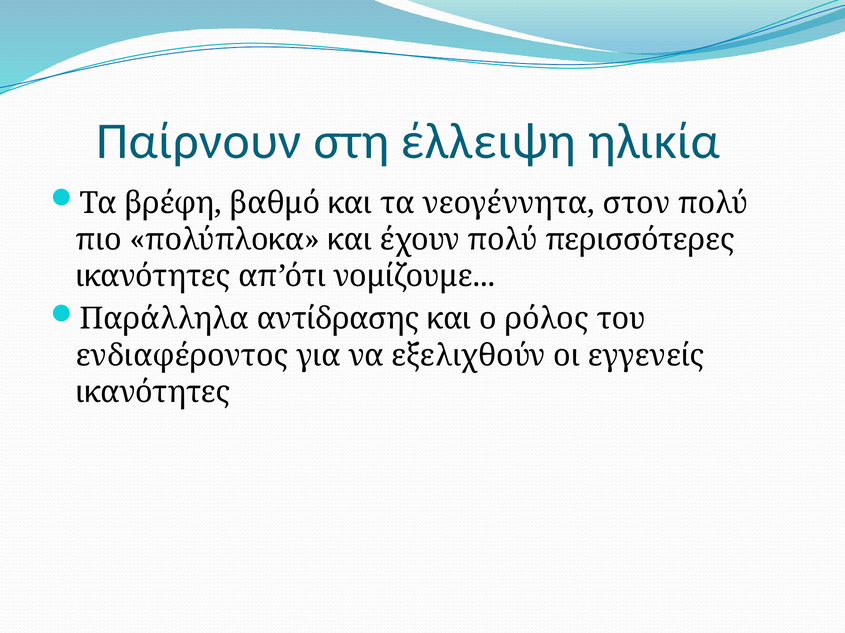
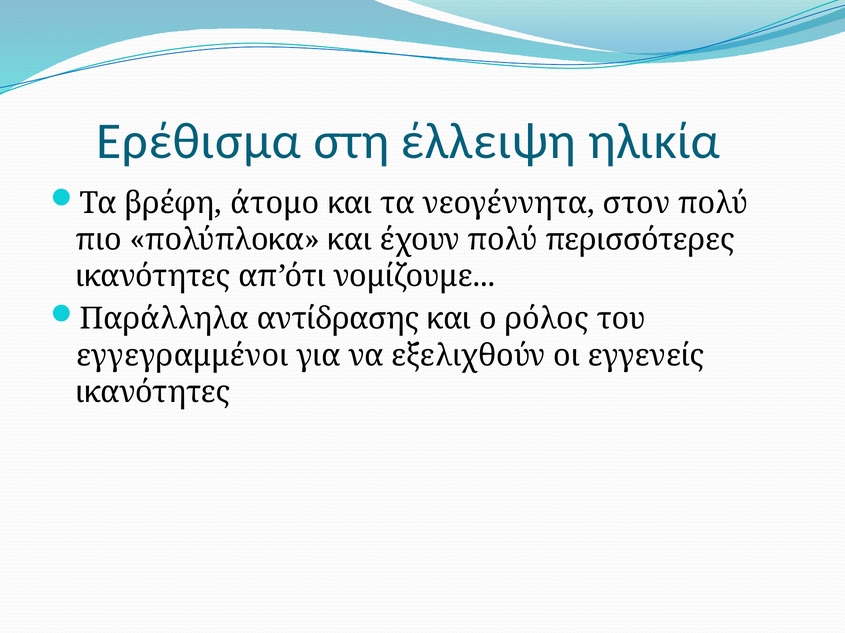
Παίρνουν: Παίρνουν -> Ερέθισμα (199, 142)
βαθμό: βαθμό -> άτομο (275, 203)
ενδιαφέροντος: ενδιαφέροντος -> εγγεγραμμένοι (182, 356)
